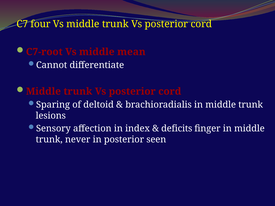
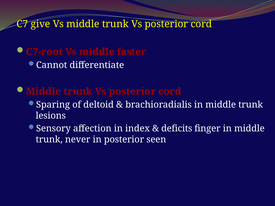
four: four -> give (40, 24)
mean: mean -> faster (131, 52)
